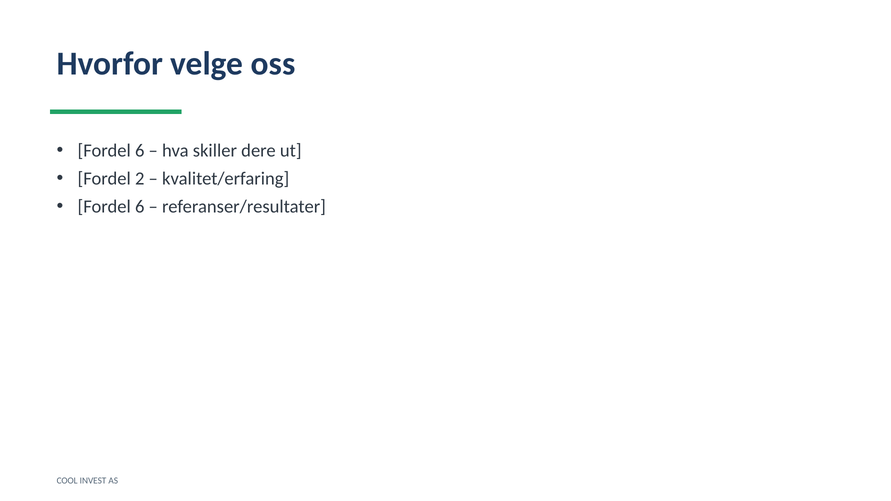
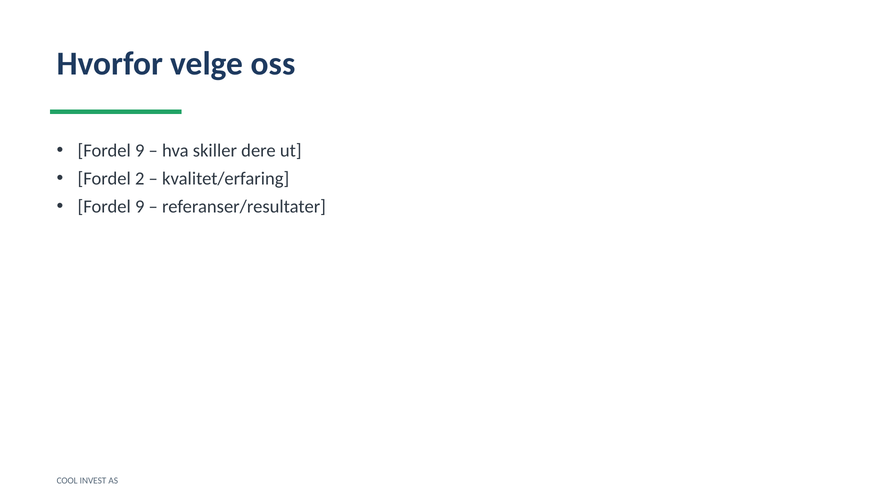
6: 6 -> 9 (140, 151)
6: 6 -> 9 (140, 207)
